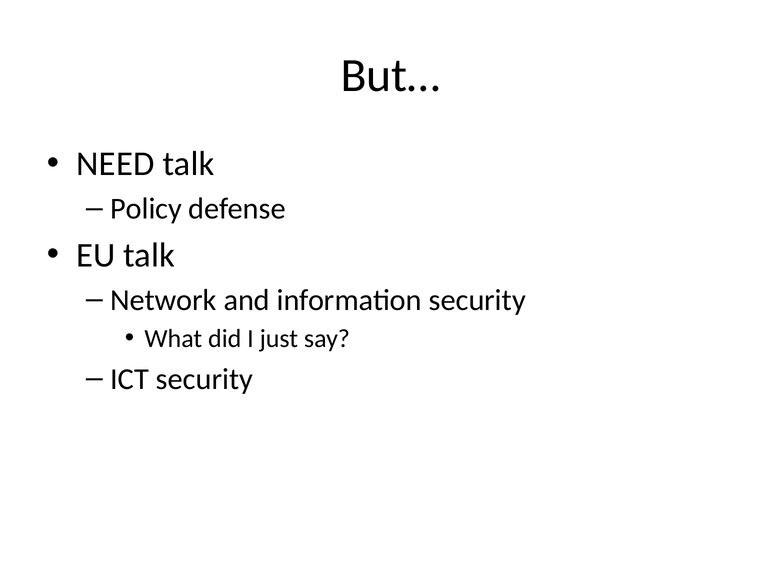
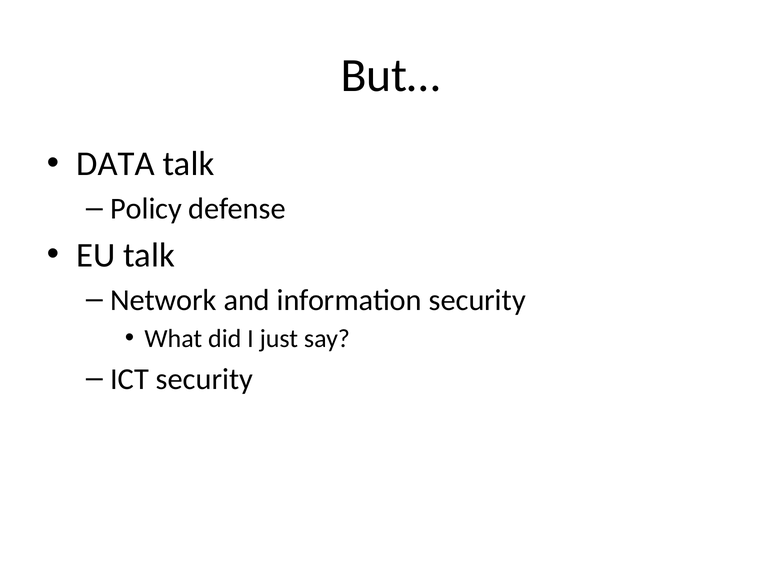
NEED: NEED -> DATA (115, 164)
